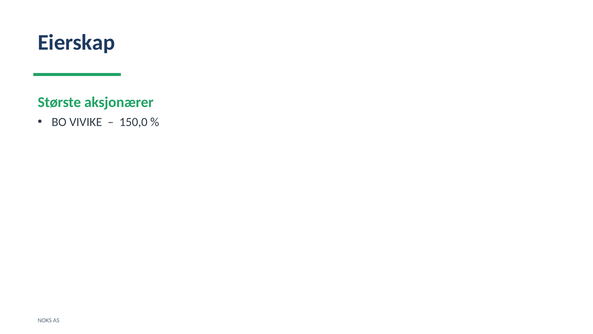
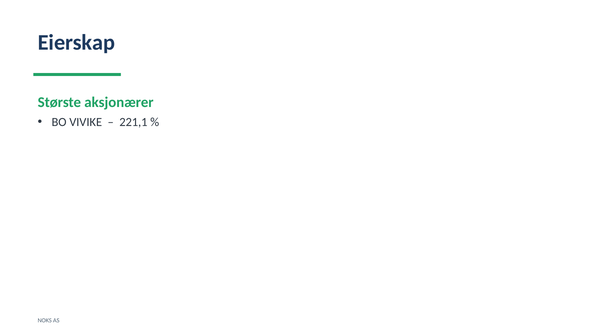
150,0: 150,0 -> 221,1 (133, 122)
